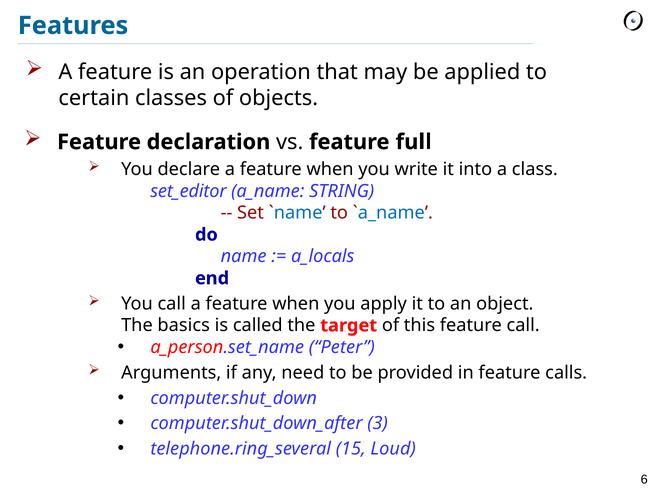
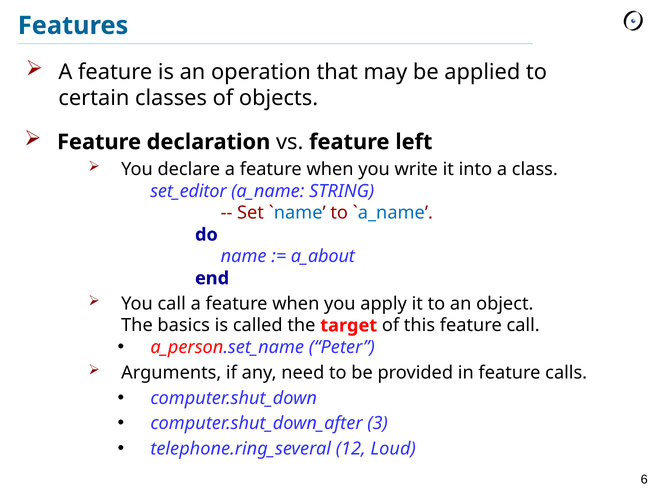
full: full -> left (414, 142)
a_locals: a_locals -> a_about (323, 257)
15: 15 -> 12 (351, 449)
